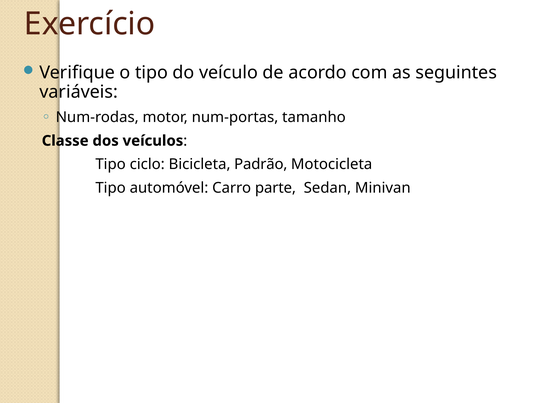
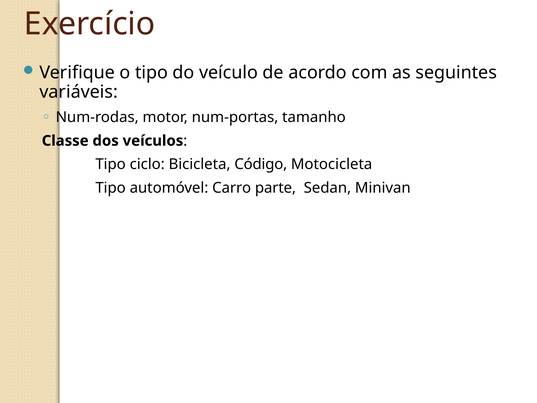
Padrão: Padrão -> Código (261, 164)
